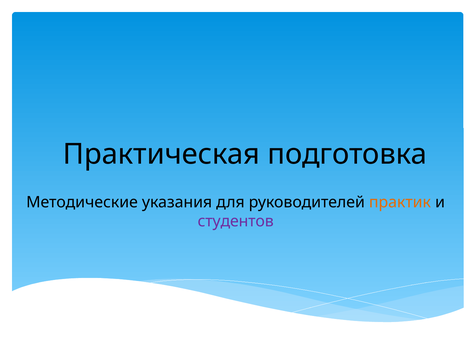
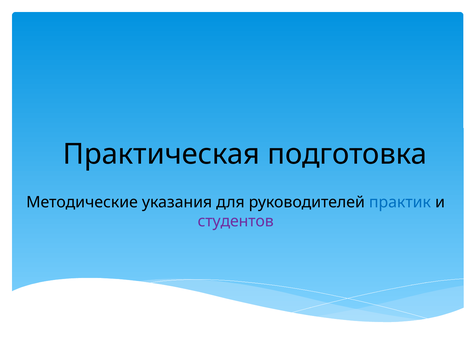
практик colour: orange -> blue (400, 202)
